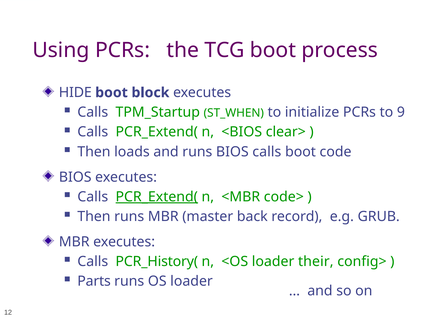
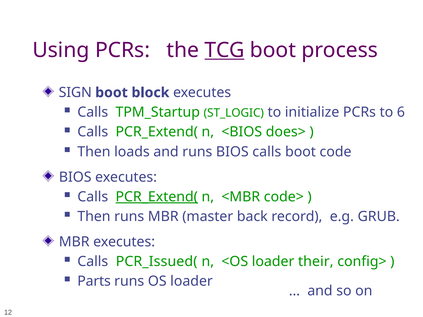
TCG underline: none -> present (225, 50)
HIDE: HIDE -> SIGN (75, 93)
ST_WHEN: ST_WHEN -> ST_LOGIC (234, 113)
9: 9 -> 6 (401, 112)
clear>: clear> -> does> (286, 132)
PCR_History(: PCR_History( -> PCR_Issued( (157, 262)
